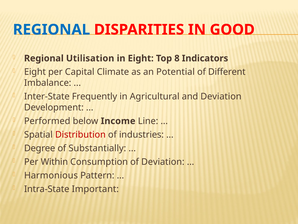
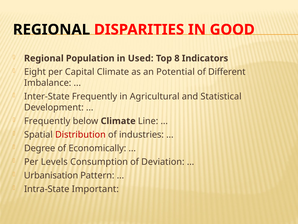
REGIONAL colour: blue -> black (51, 30)
Utilisation: Utilisation -> Population (90, 58)
in Eight: Eight -> Used (141, 58)
and Deviation: Deviation -> Statistical (221, 96)
Performed: Performed -> Frequently (47, 121)
below Income: Income -> Climate (118, 121)
Substantially: Substantially -> Economically (97, 148)
Within: Within -> Levels (54, 162)
Harmonious: Harmonious -> Urbanisation (51, 175)
